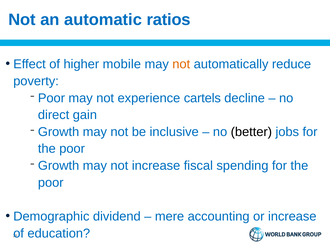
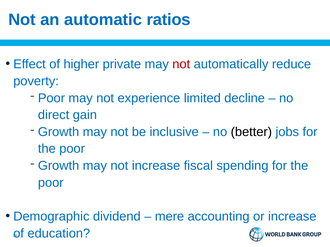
mobile: mobile -> private (122, 64)
not colour: orange -> red (181, 64)
cartels: cartels -> limited (202, 98)
